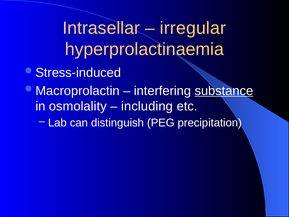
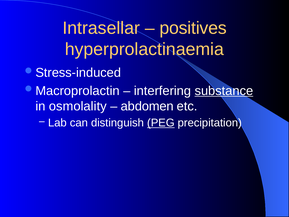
irregular: irregular -> positives (193, 28)
including: including -> abdomen (147, 106)
PEG underline: none -> present (161, 123)
